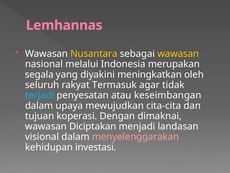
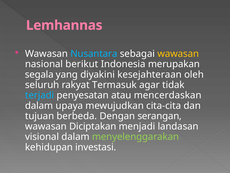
Nusantara colour: yellow -> light blue (94, 54)
melalui: melalui -> berikut (82, 64)
meningkatkan: meningkatkan -> kesejahteraan (150, 74)
keseimbangan: keseimbangan -> mencerdaskan (168, 95)
koperasi: koperasi -> berbeda (77, 116)
dimaknai: dimaknai -> serangan (160, 116)
menyelenggarakan colour: pink -> light green (136, 136)
